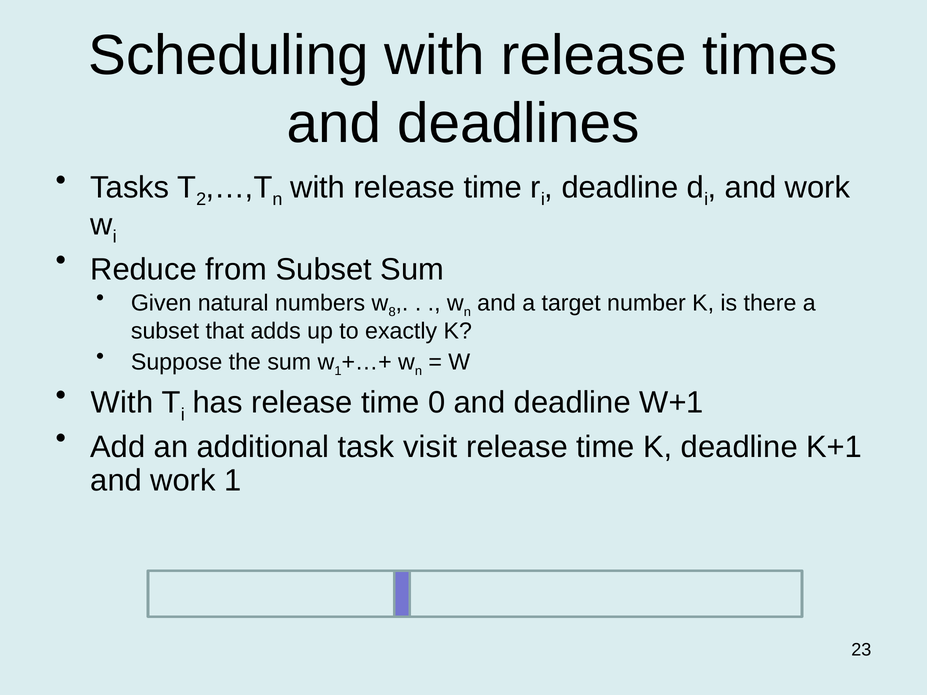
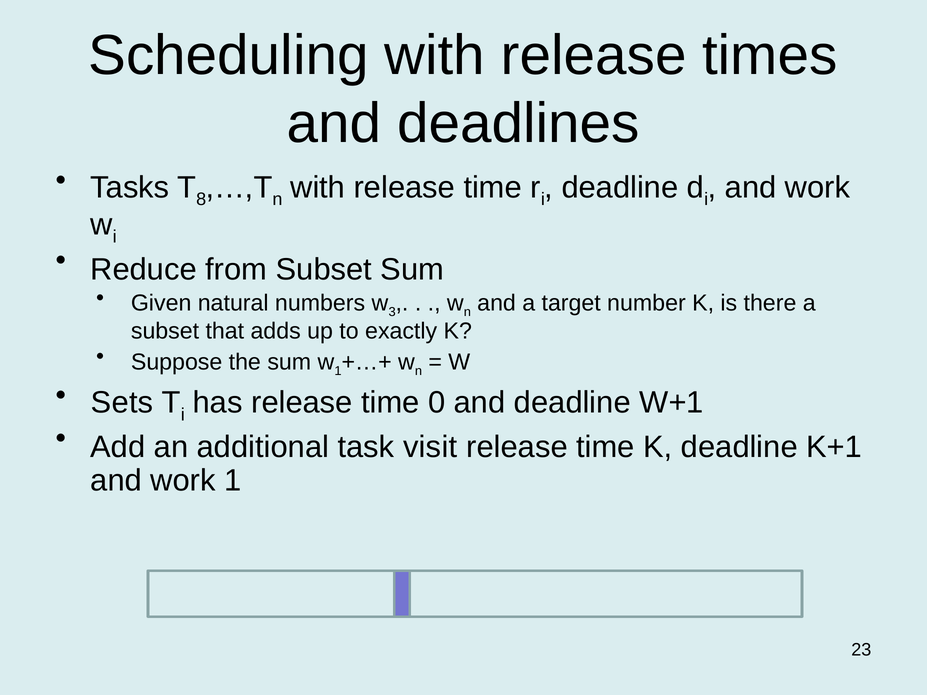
2: 2 -> 8 (201, 200)
8: 8 -> 3 (392, 312)
With: With -> Sets (122, 403)
